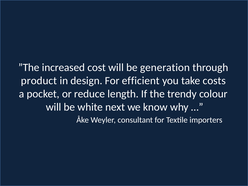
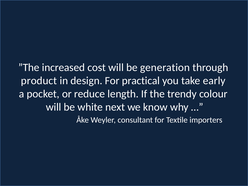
efficient: efficient -> practical (141, 81)
costs: costs -> early (214, 81)
